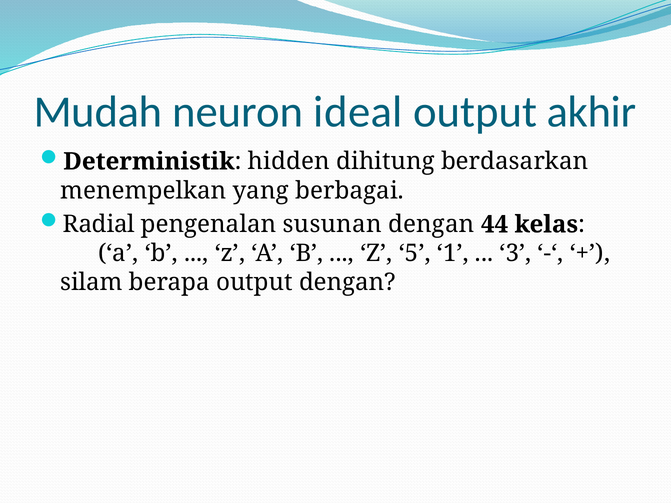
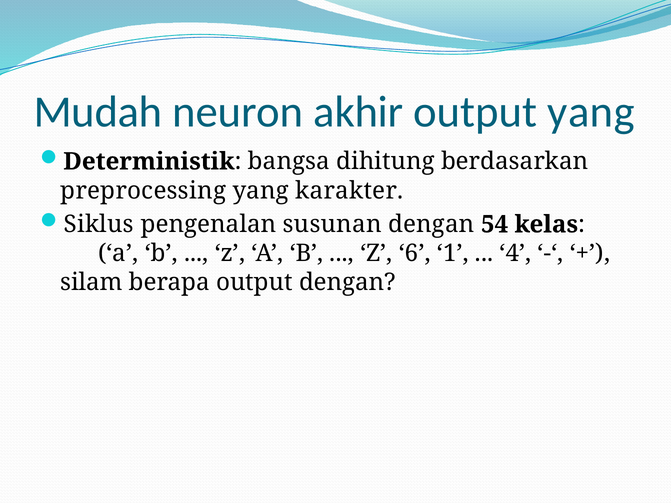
ideal: ideal -> akhir (358, 112)
output akhir: akhir -> yang (591, 112)
hidden: hidden -> bangsa (289, 162)
menempelkan: menempelkan -> preprocessing (143, 191)
berbagai: berbagai -> karakter (349, 191)
Radial: Radial -> Siklus (99, 225)
44: 44 -> 54 (495, 225)
5: 5 -> 6 (415, 254)
3: 3 -> 4 (515, 254)
